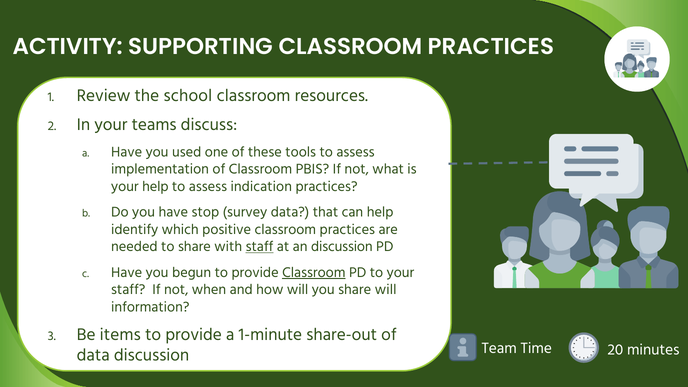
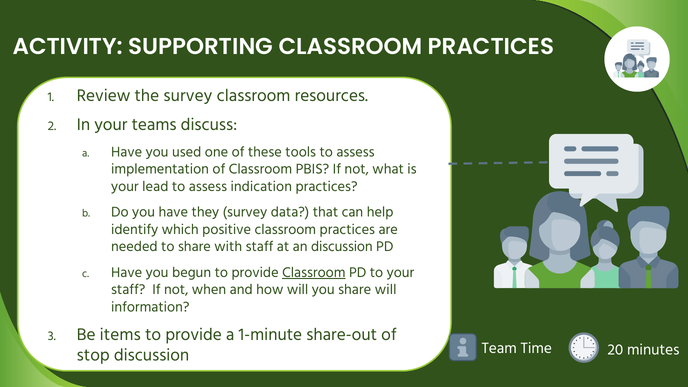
the school: school -> survey (188, 95)
your help: help -> lead (155, 186)
stop: stop -> they (205, 212)
staff underline: present -> none (259, 247)
data: data -> stop (93, 355)
